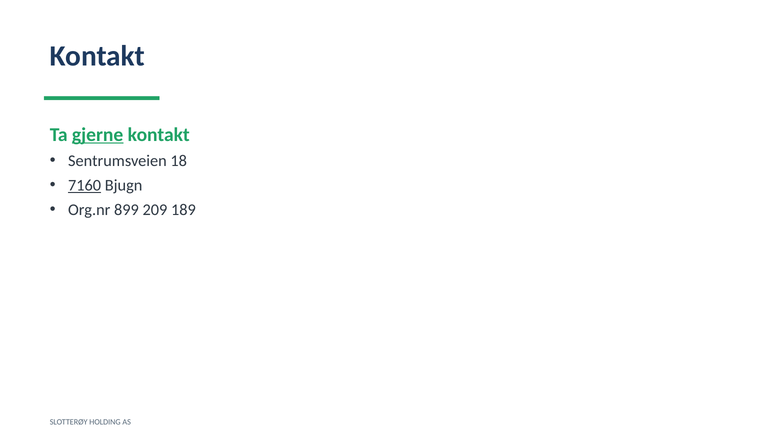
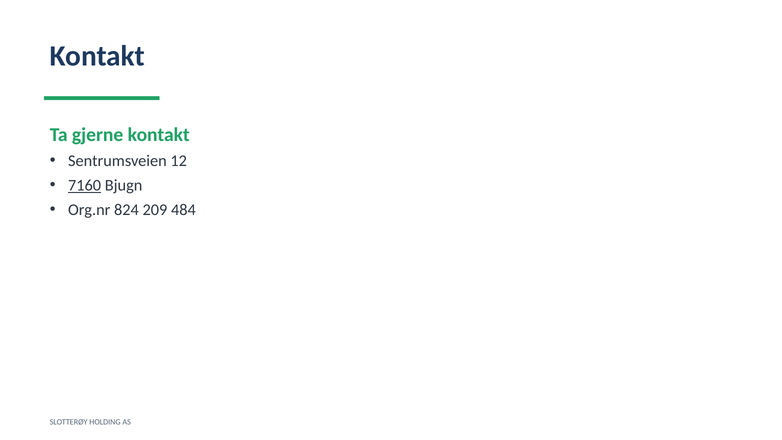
gjerne underline: present -> none (98, 135)
18: 18 -> 12 (179, 161)
899: 899 -> 824 (126, 210)
189: 189 -> 484 (183, 210)
